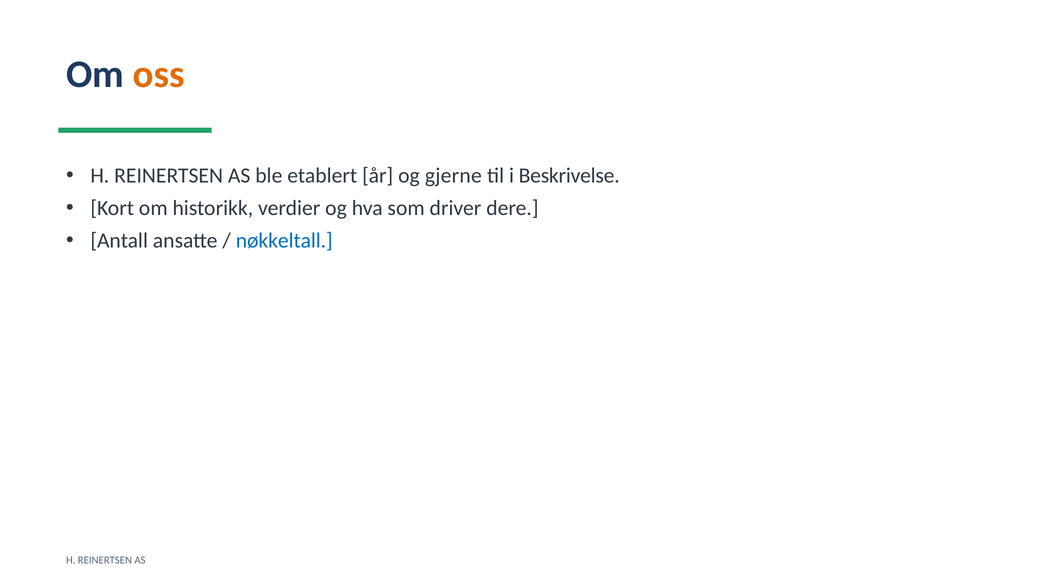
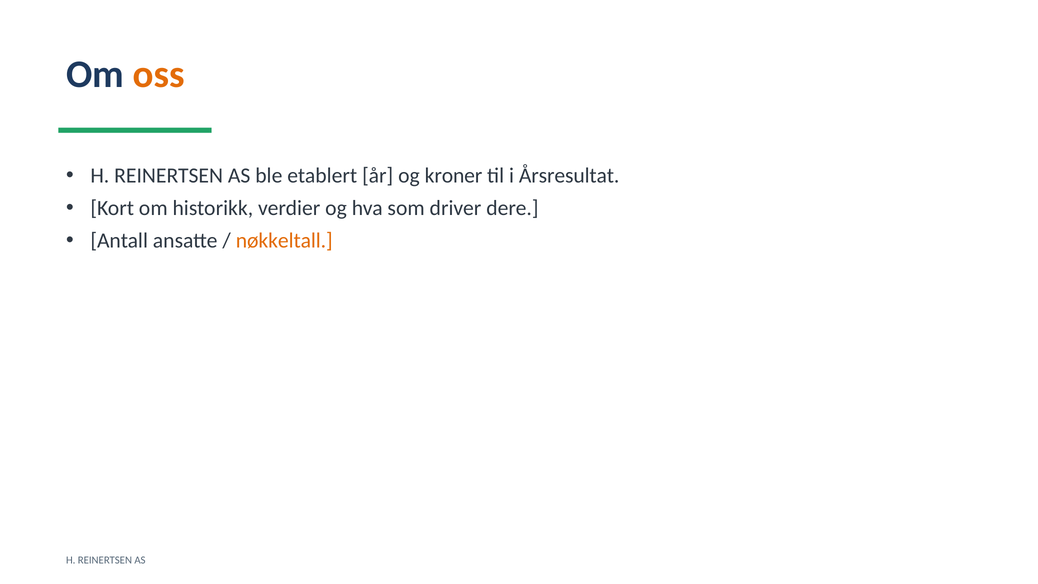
gjerne: gjerne -> kroner (454, 176)
Beskrivelse: Beskrivelse -> Årsresultat (569, 176)
nøkkeltall colour: blue -> orange (284, 241)
